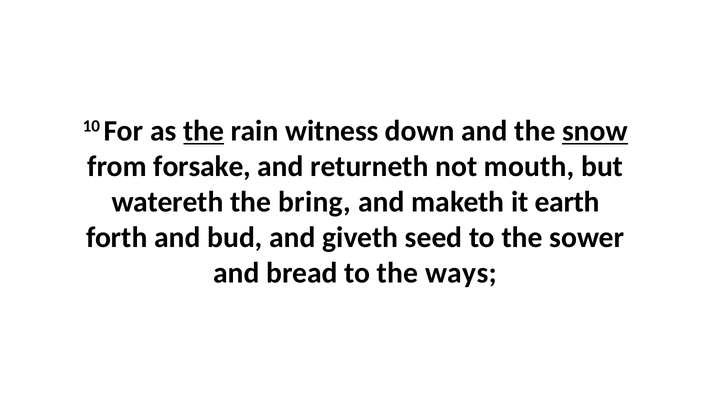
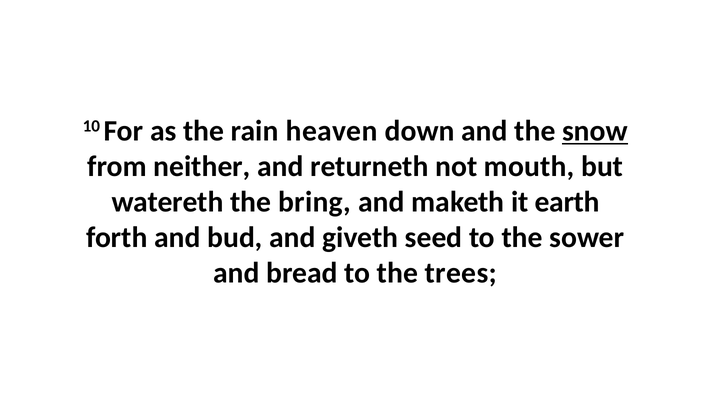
the underline: present -> none (204, 131)
witness: witness -> heaven (332, 131)
forsake: forsake -> neither (202, 166)
ways: ways -> trees (461, 273)
